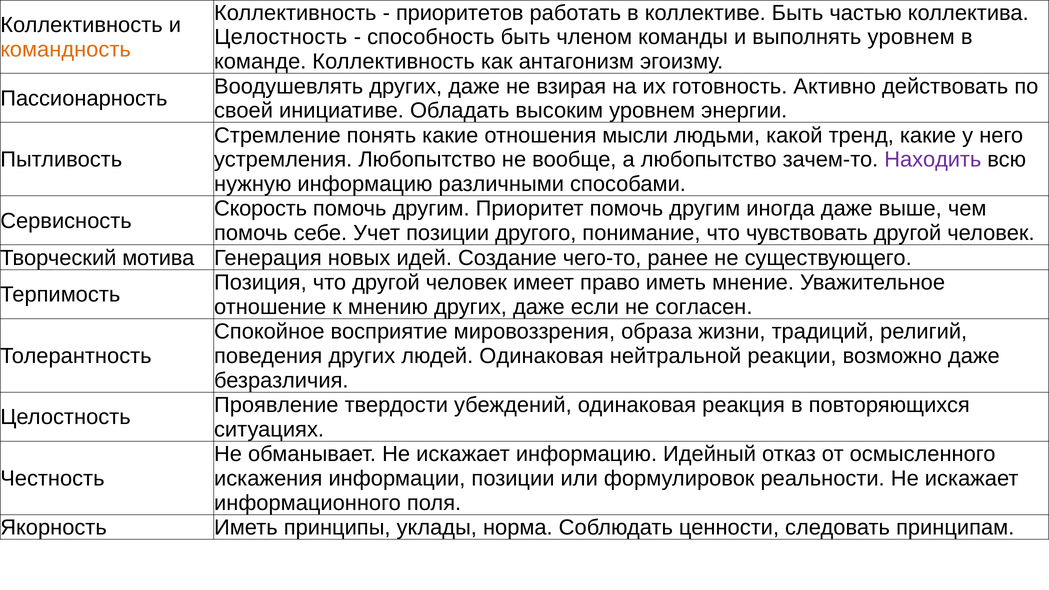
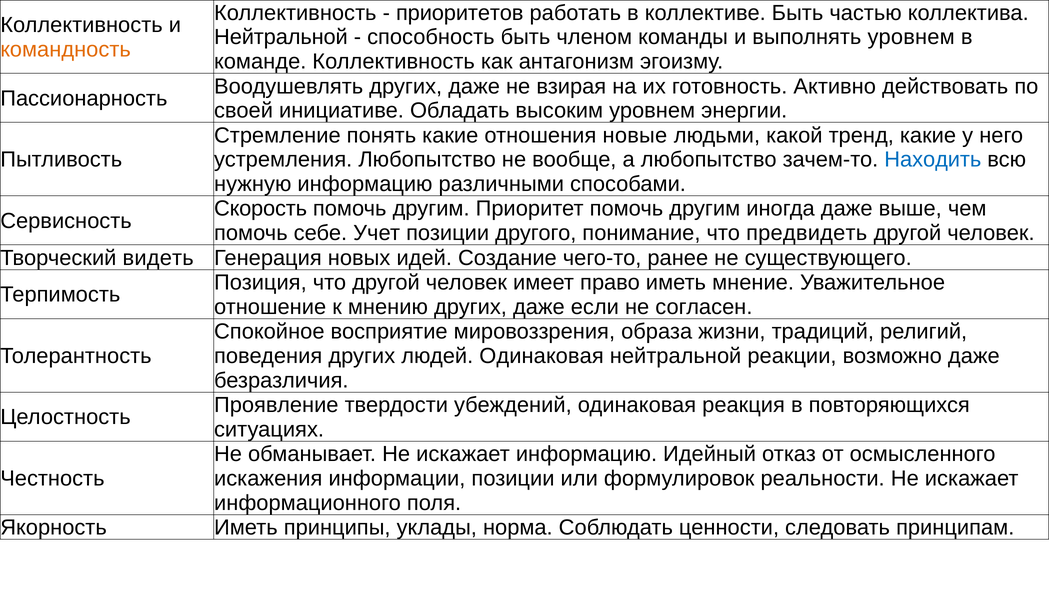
Целостность: Целостность -> Нейтральной (281, 37)
мысли: мысли -> новые (635, 135)
Находить colour: purple -> blue (933, 160)
чувствовать: чувствовать -> предвидеть (807, 233)
мотива: мотива -> видеть (158, 258)
